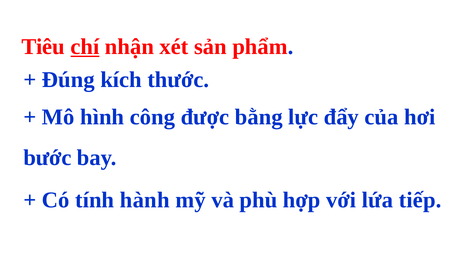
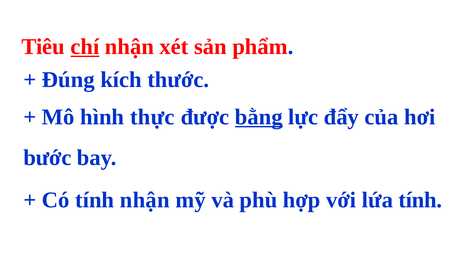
công: công -> thực (152, 117)
bằng underline: none -> present (259, 117)
tính hành: hành -> nhận (145, 200)
lứa tiếp: tiếp -> tính (420, 200)
